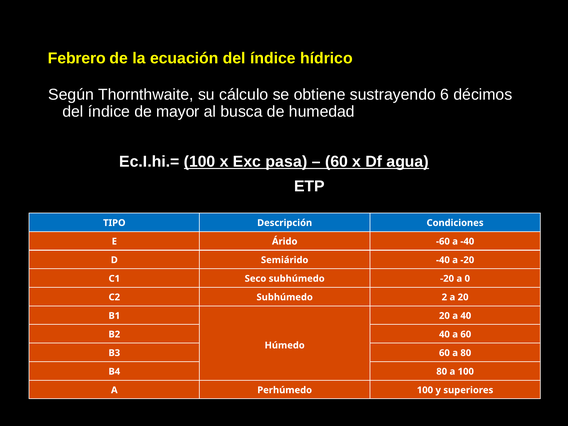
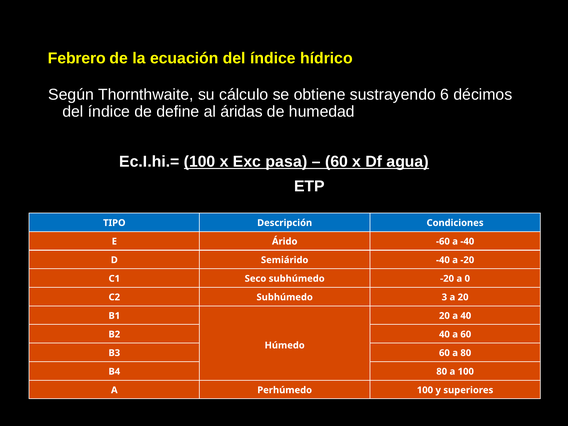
mayor: mayor -> define (178, 112)
busca: busca -> áridas (242, 112)
2: 2 -> 3 (444, 297)
